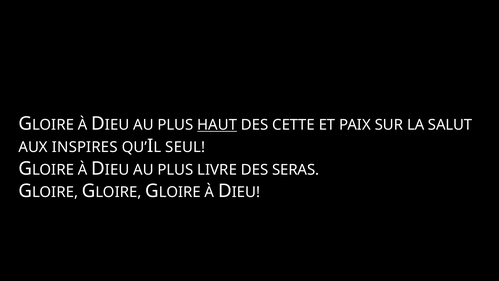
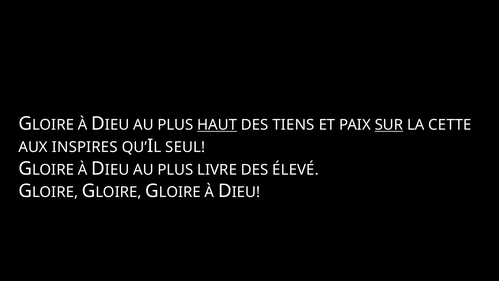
CETTE: CETTE -> TIENS (293, 125)
SUR underline: none -> present (389, 125)
SALUT: SALUT -> CETTE (450, 125)
SERAS: SERAS -> ÉLEVÉ (296, 170)
